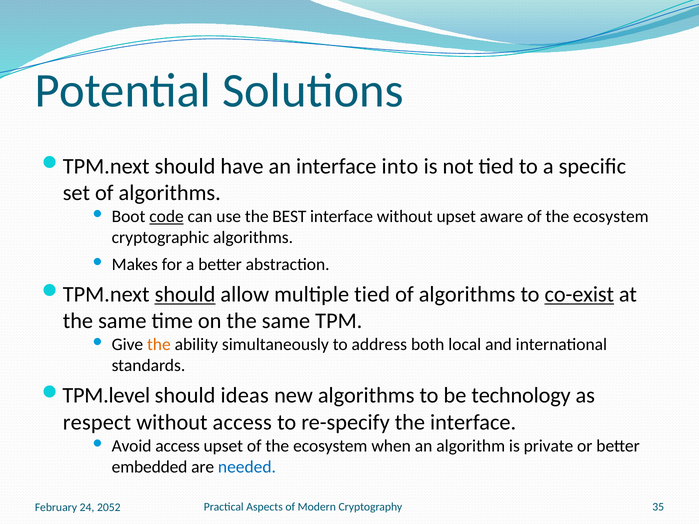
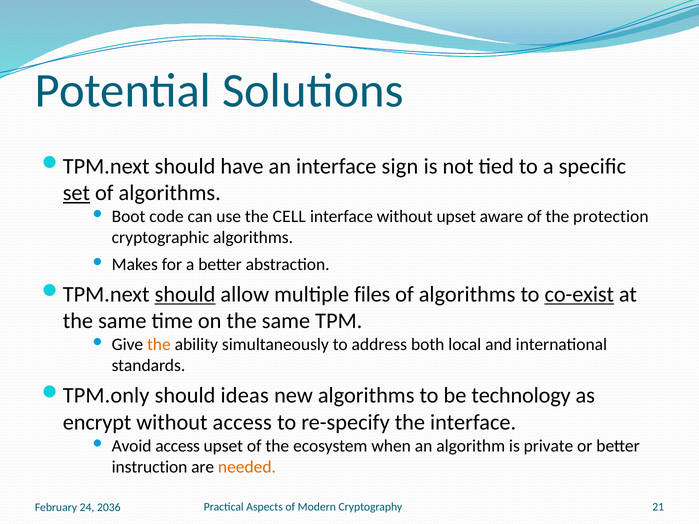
into: into -> sign (400, 166)
set underline: none -> present (76, 193)
code underline: present -> none (167, 217)
BEST: BEST -> CELL (289, 217)
aware of the ecosystem: ecosystem -> protection (611, 217)
multiple tied: tied -> files (372, 294)
TPM.level: TPM.level -> TPM.only (106, 396)
respect: respect -> encrypt (97, 423)
embedded: embedded -> instruction (150, 467)
needed colour: blue -> orange (247, 467)
35: 35 -> 21 (658, 507)
2052: 2052 -> 2036 (109, 508)
